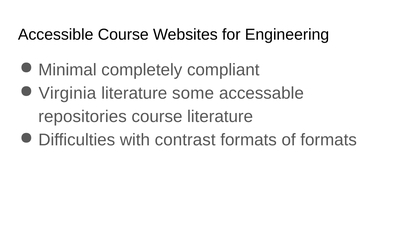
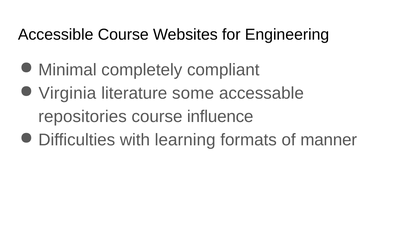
course literature: literature -> influence (220, 117)
contrast: contrast -> learning (185, 140)
of formats: formats -> manner (329, 140)
